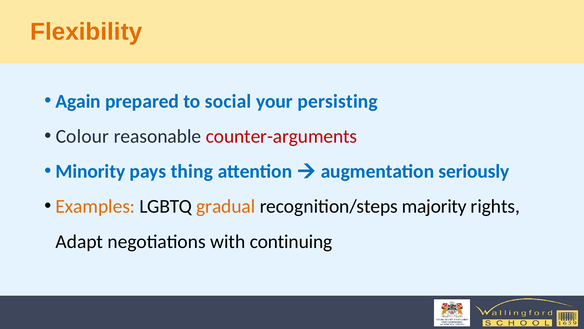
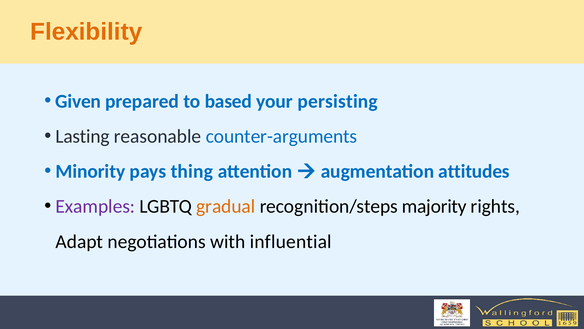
Again: Again -> Given (78, 101)
social: social -> based (228, 101)
Colour: Colour -> Lasting (83, 136)
counter-arguments colour: red -> blue (281, 136)
seriously: seriously -> attitudes (474, 171)
Examples colour: orange -> purple (95, 206)
continuing: continuing -> influential (291, 241)
